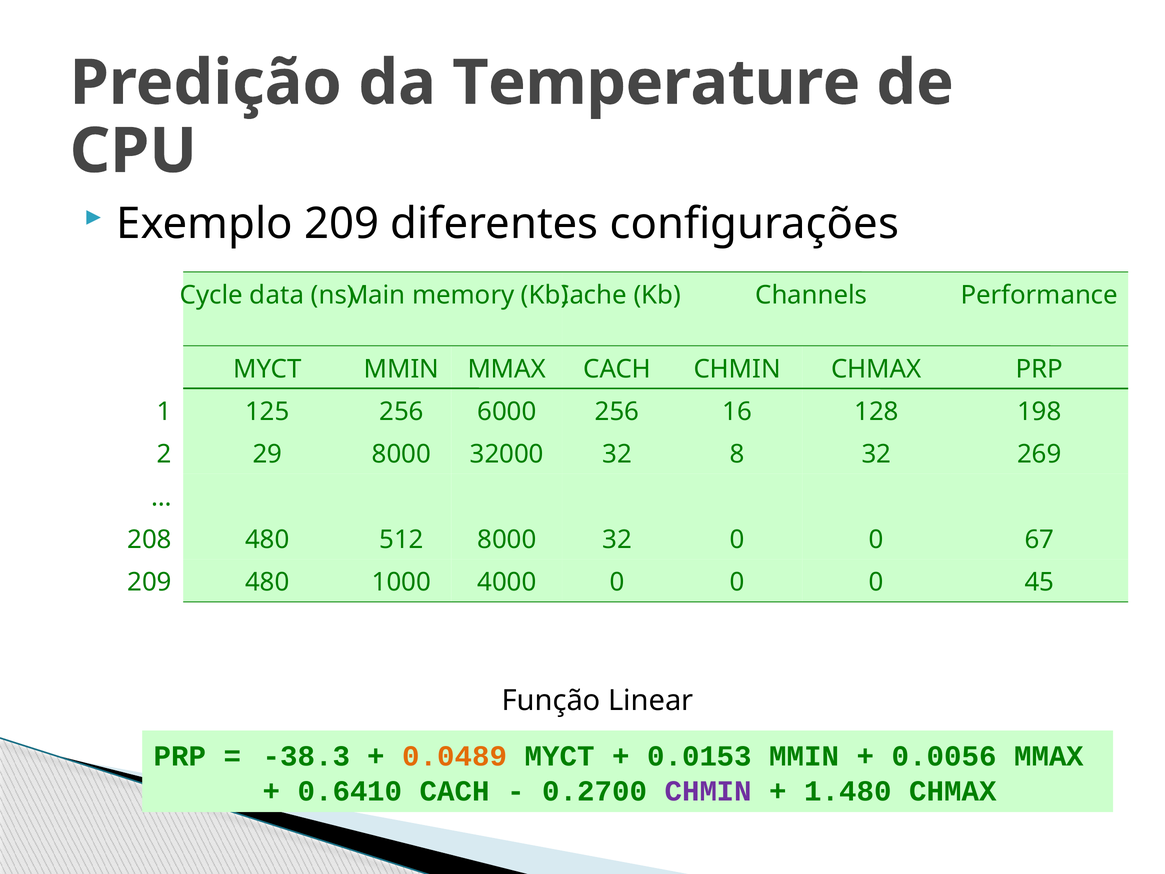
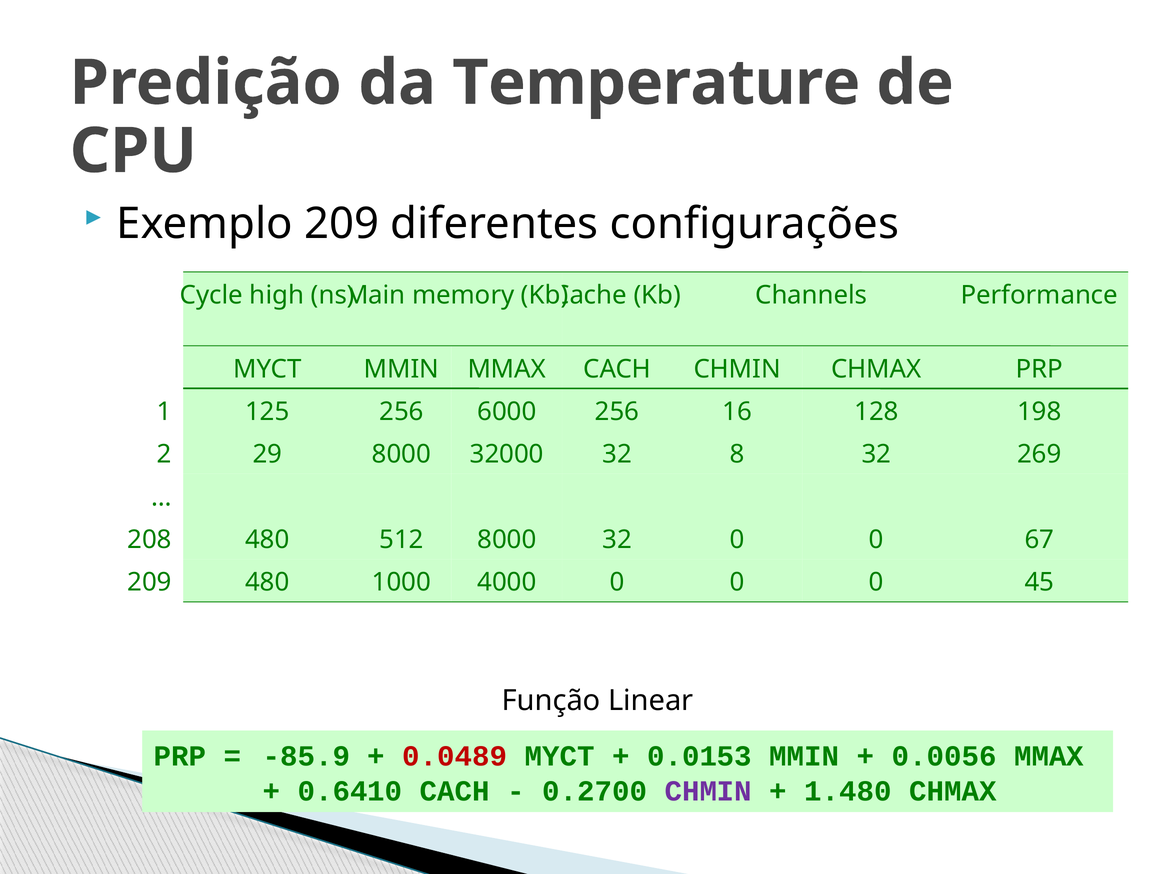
data: data -> high (277, 295)
-38.3: -38.3 -> -85.9 (306, 756)
0.0489 colour: orange -> red (455, 756)
